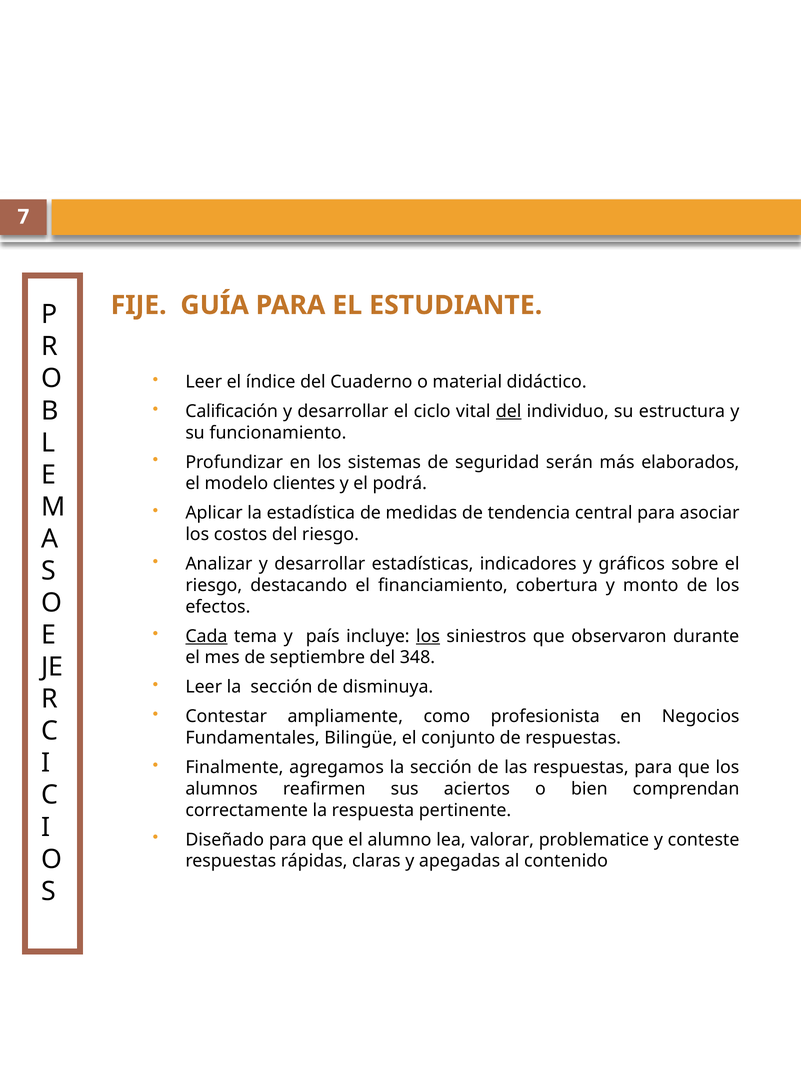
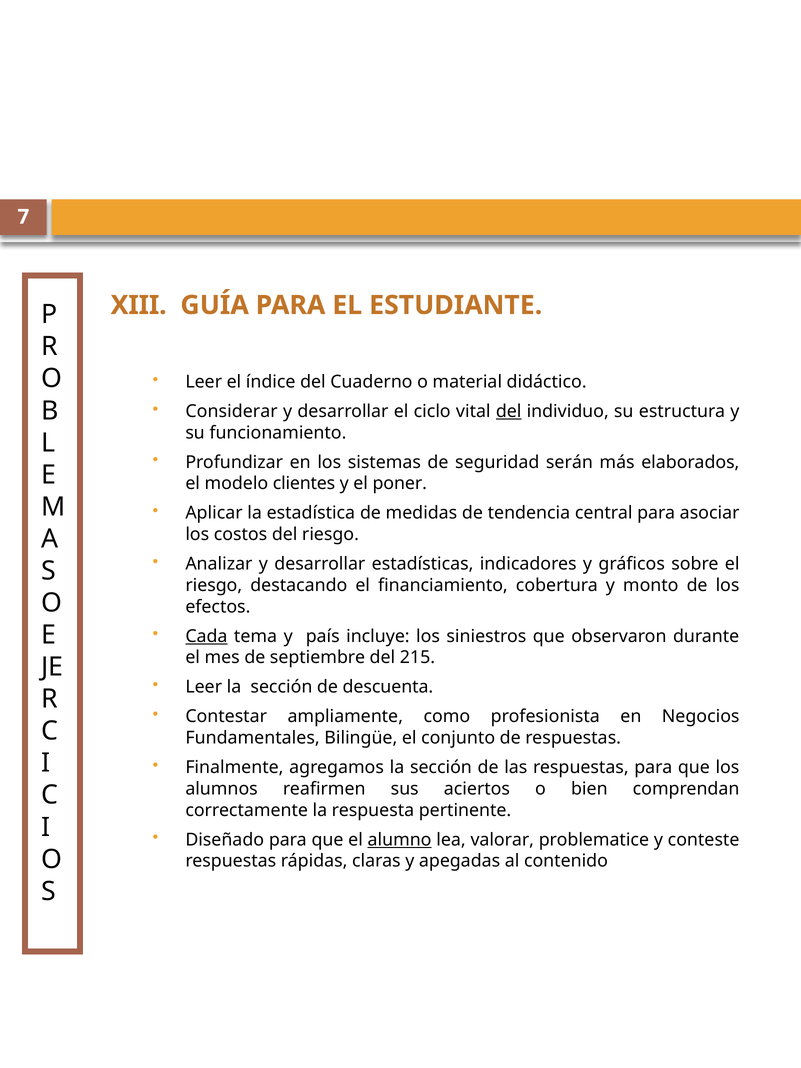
FIJE: FIJE -> XIII (139, 305)
Calificación: Calificación -> Considerar (232, 411)
podrá: podrá -> poner (400, 484)
los underline: present -> none (428, 636)
348: 348 -> 215 (417, 658)
disminuya: disminuya -> descuenta (388, 687)
alumno underline: none -> present (400, 840)
